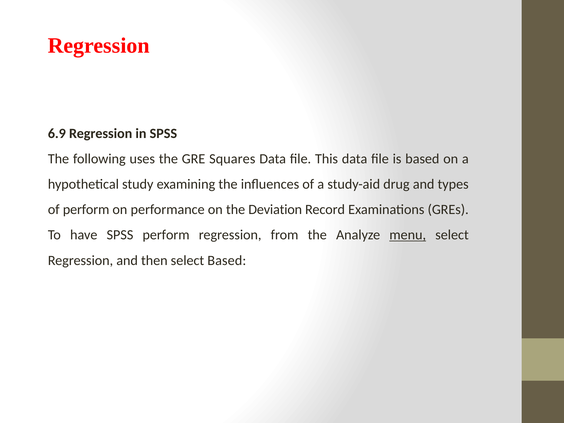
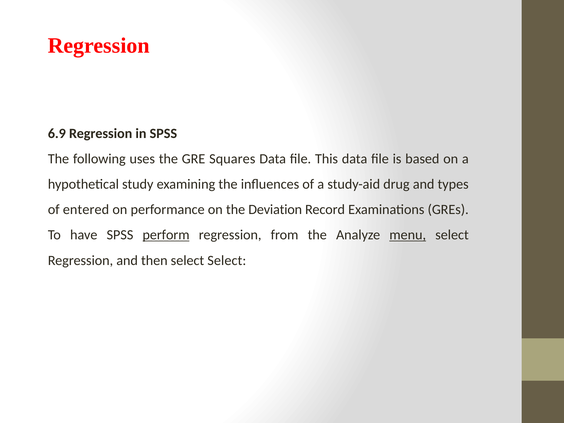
of perform: perform -> entered (86, 210)
perform underline: none -> present (166, 235)
select Based: Based -> Select (227, 260)
